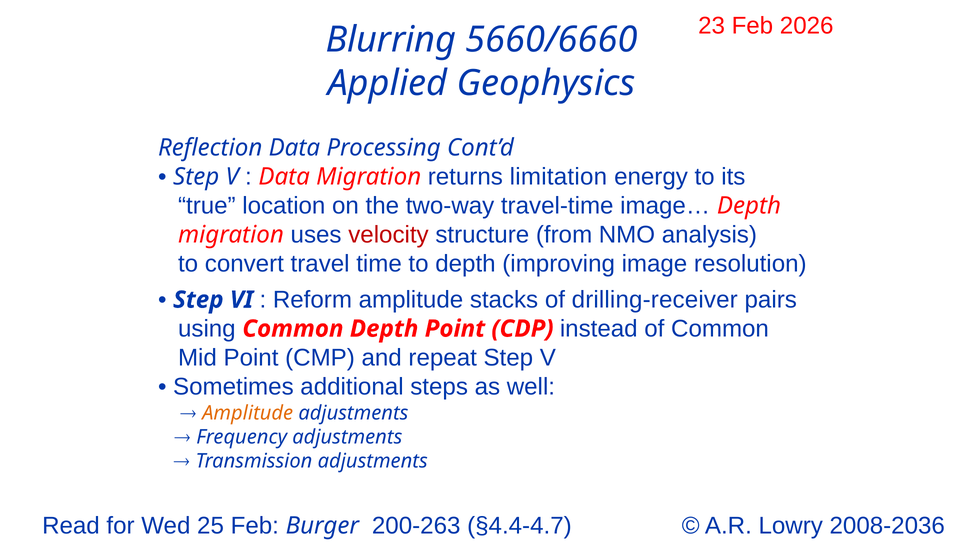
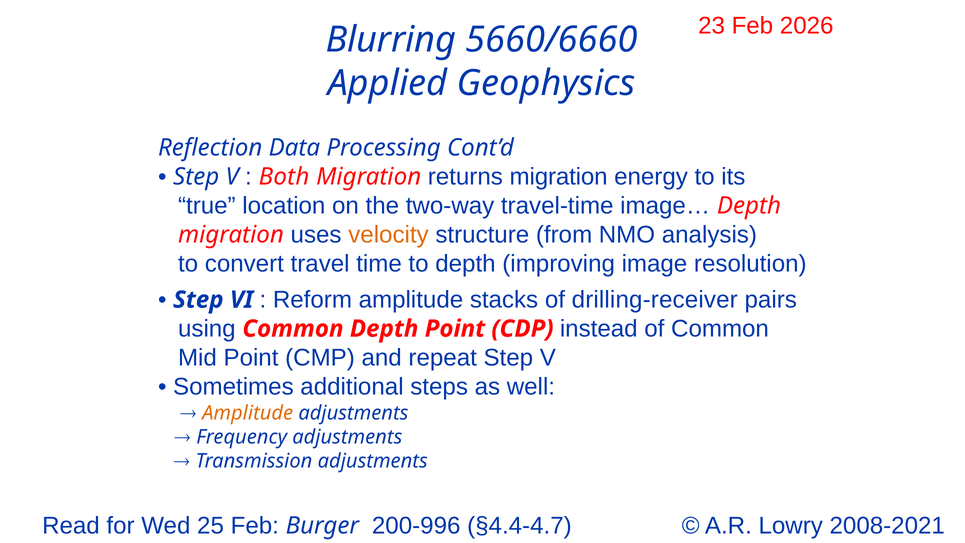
Data: Data -> Both (284, 177)
returns limitation: limitation -> migration (559, 177)
velocity colour: red -> orange (388, 235)
2008-2036: 2008-2036 -> 2008-2021 (887, 526)
200-263: 200-263 -> 200-996 (416, 526)
